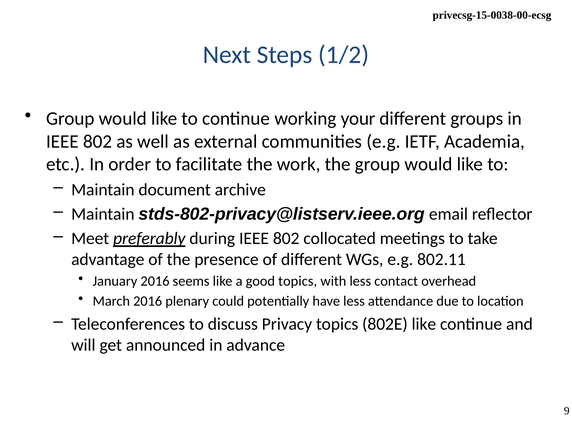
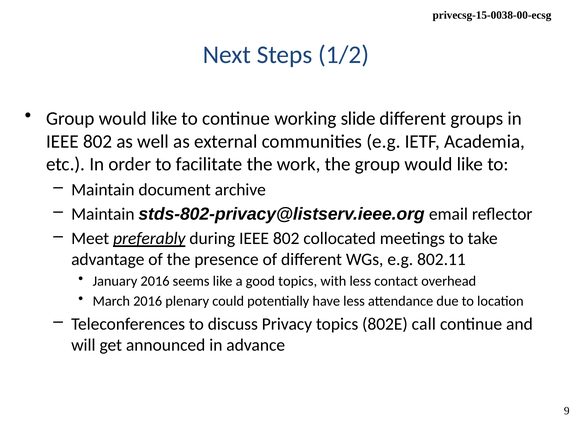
your: your -> slide (358, 119)
802E like: like -> call (424, 324)
